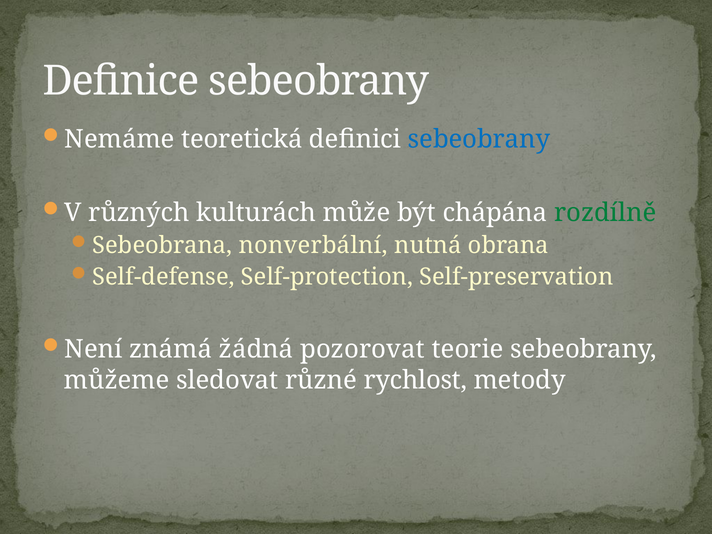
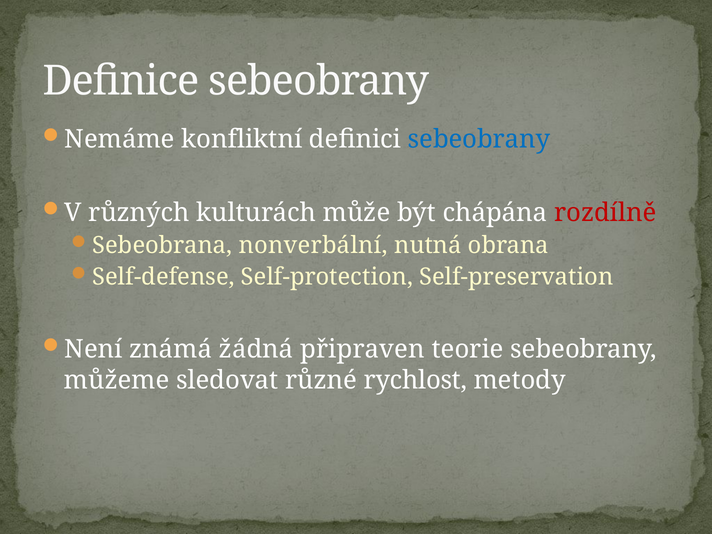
teoretická: teoretická -> konfliktní (242, 139)
rozdílně colour: green -> red (605, 213)
pozorovat: pozorovat -> připraven (363, 349)
